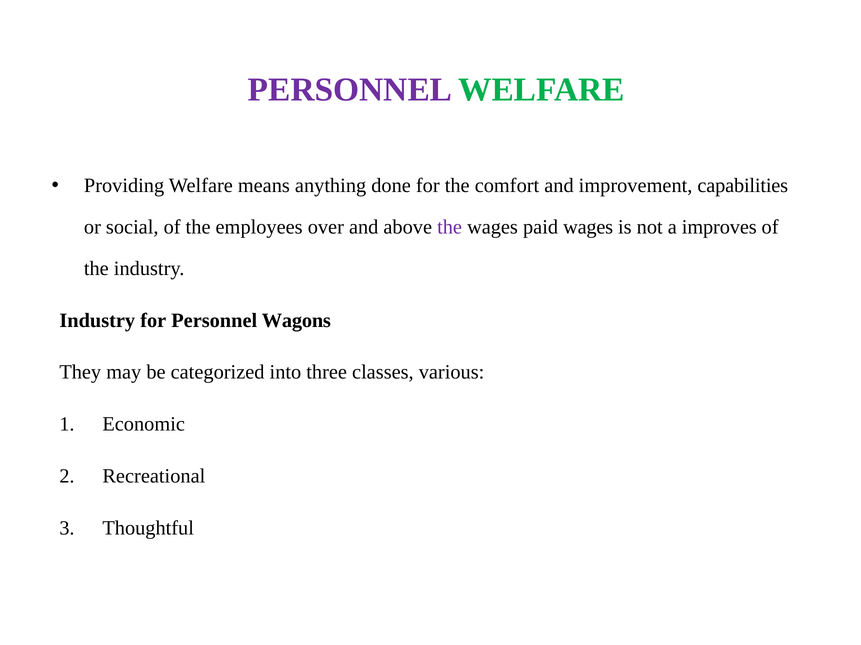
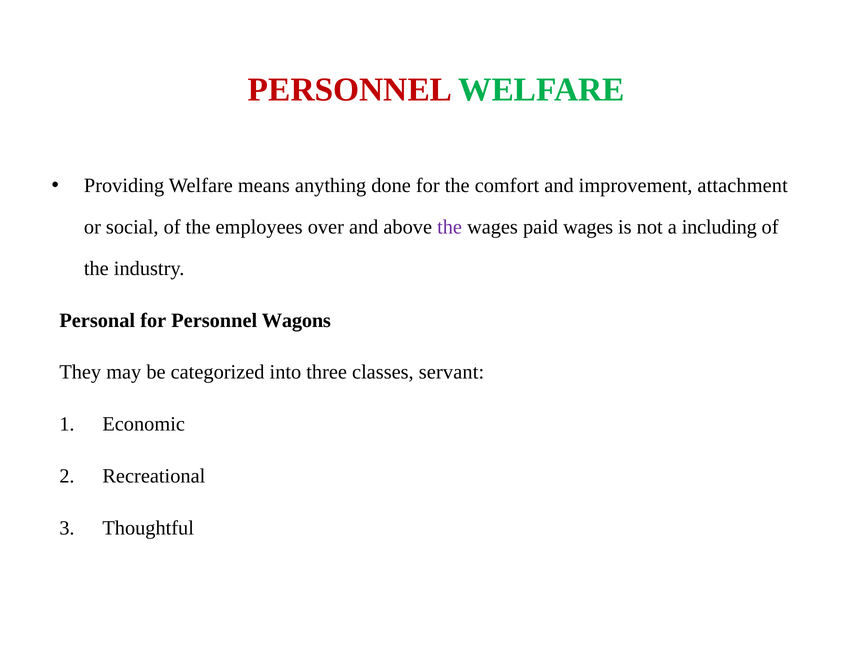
PERSONNEL colour: purple -> red (350, 90)
capabilities: capabilities -> attachment (743, 186)
improves: improves -> including (719, 227)
Industry: Industry -> Personal (97, 321)
various: various -> servant (451, 373)
